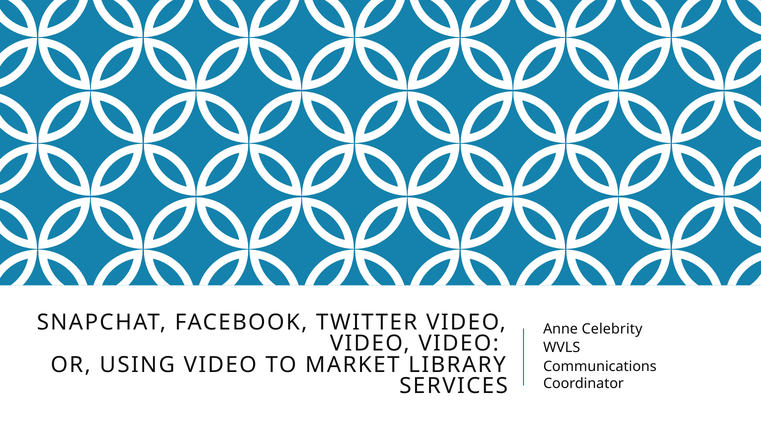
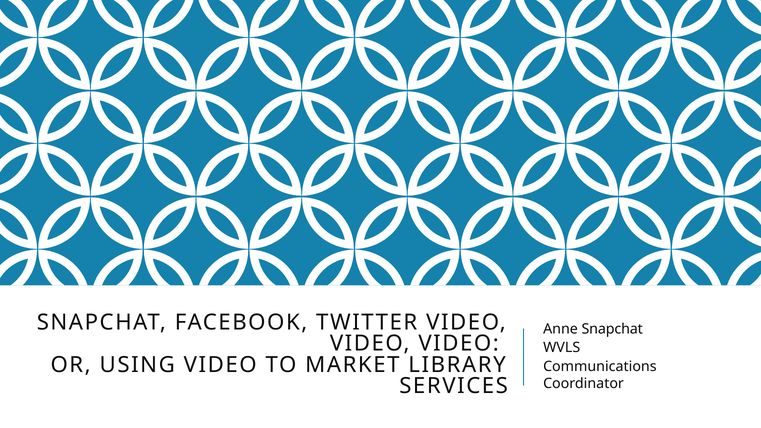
Anne Celebrity: Celebrity -> Snapchat (612, 329)
